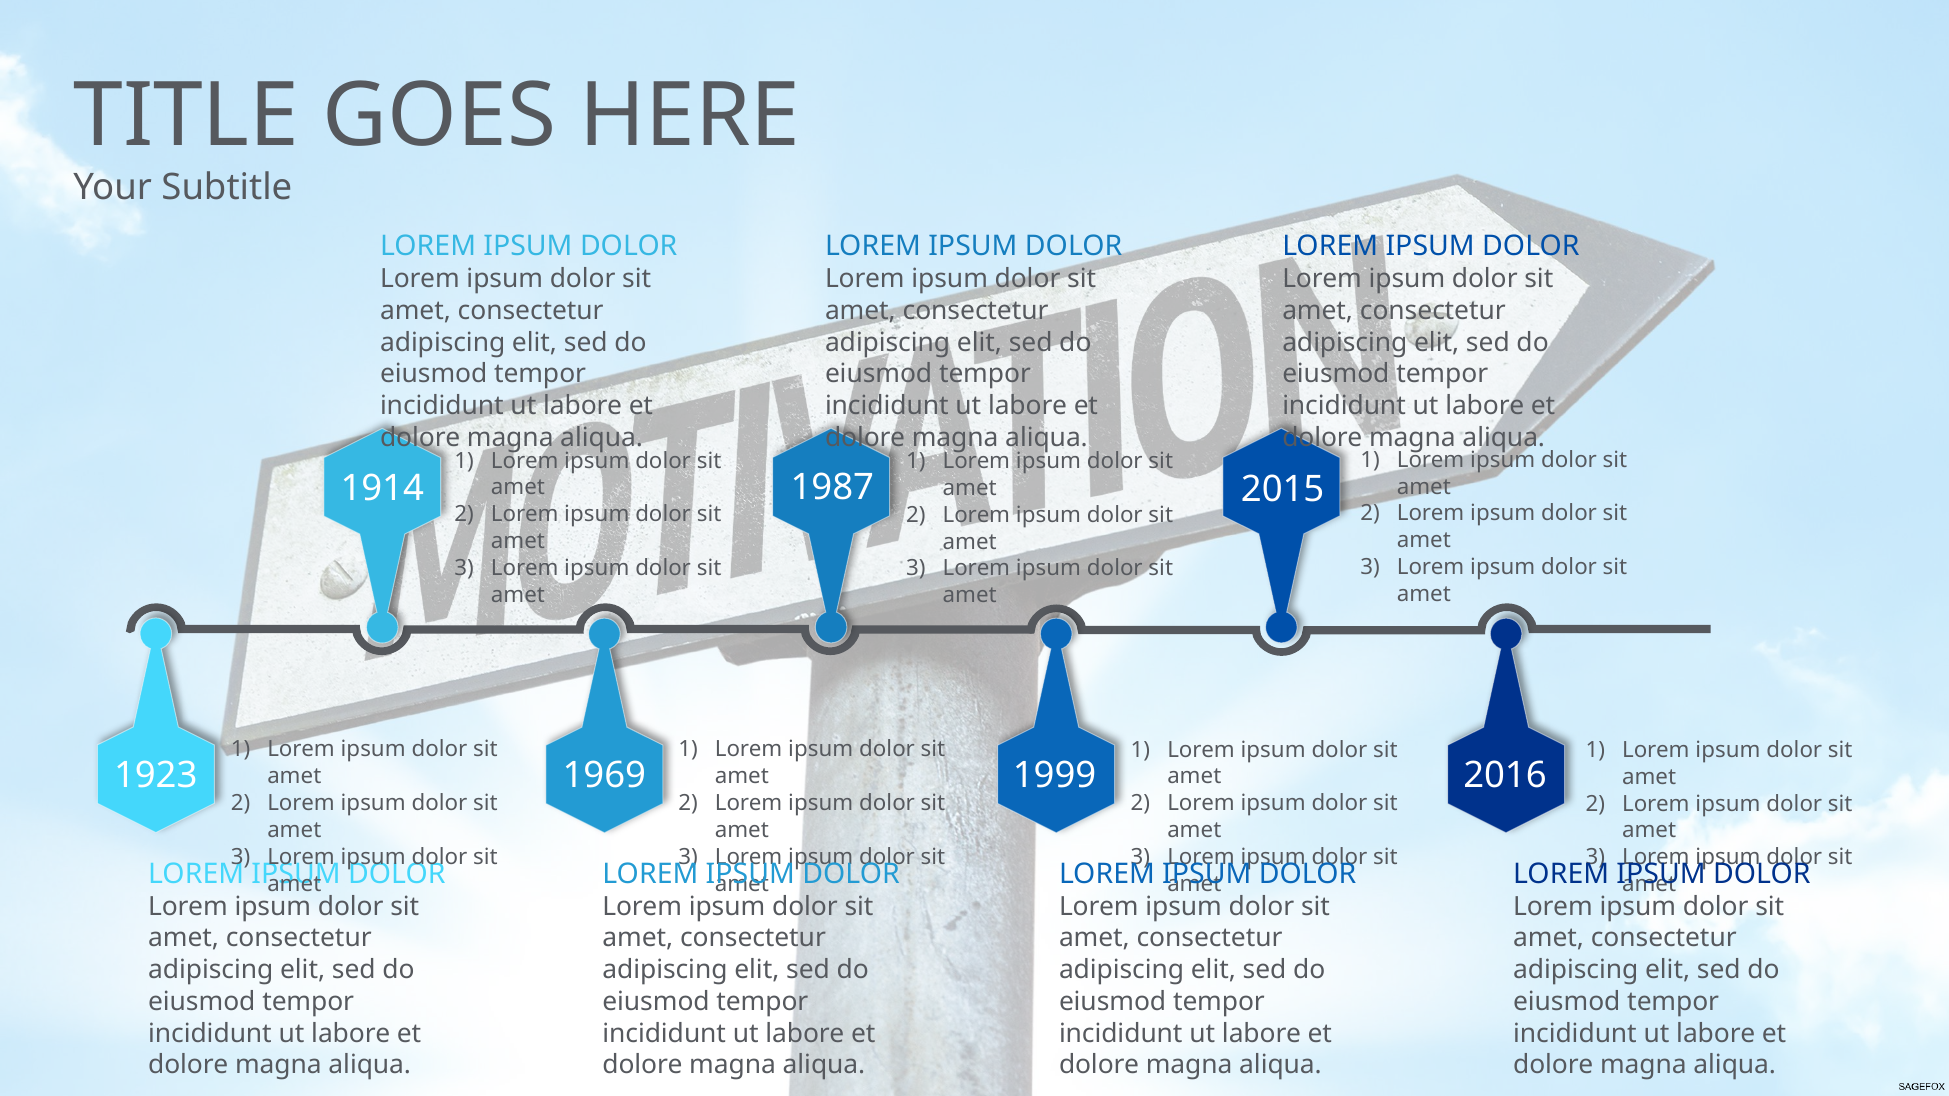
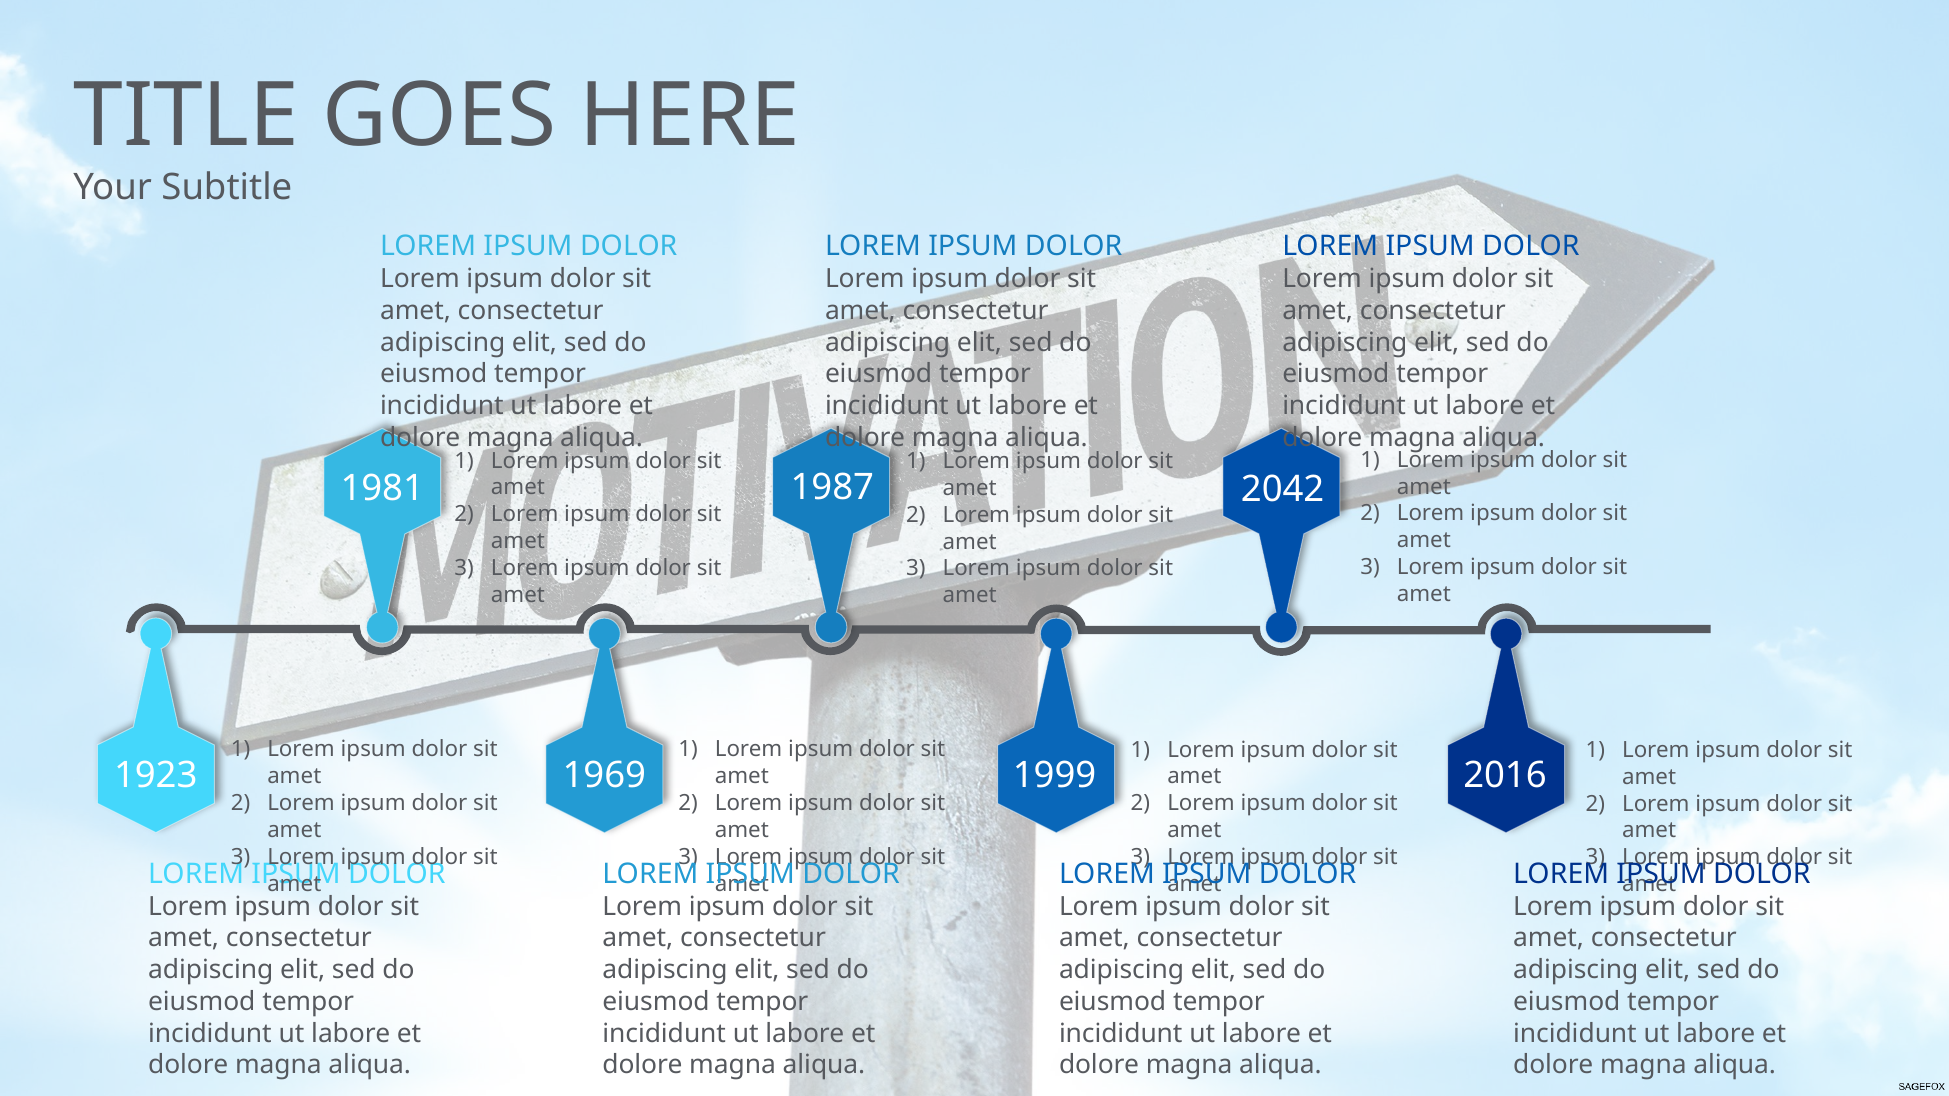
1914: 1914 -> 1981 (382, 489)
2015: 2015 -> 2042 (1283, 489)
